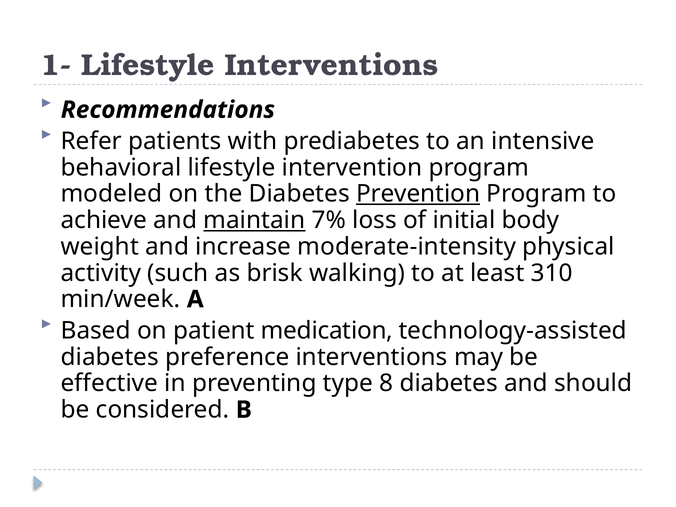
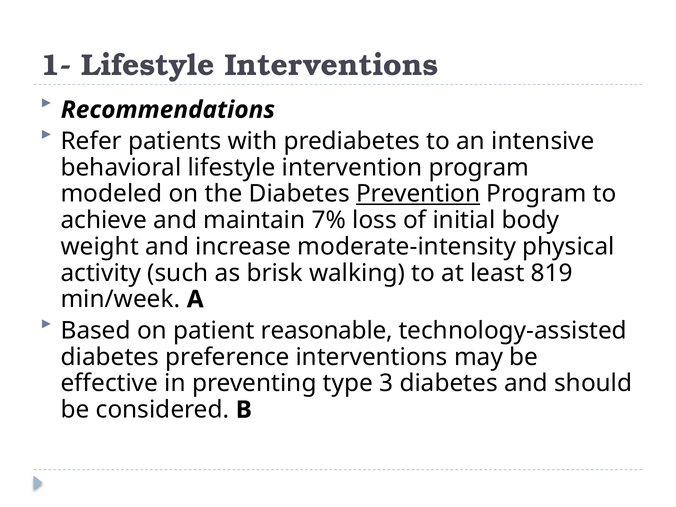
maintain underline: present -> none (254, 220)
310: 310 -> 819 (552, 273)
medication: medication -> reasonable (327, 331)
8: 8 -> 3 (386, 383)
